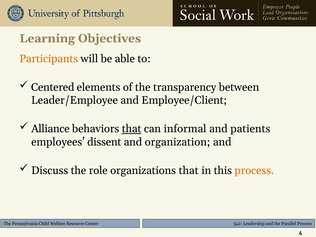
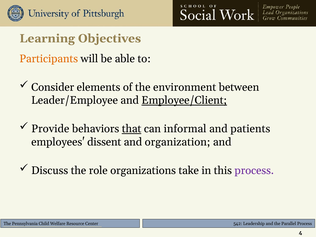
Centered: Centered -> Consider (53, 87)
transparency: transparency -> environment (185, 87)
Employee/Client underline: none -> present (184, 100)
Alliance: Alliance -> Provide (50, 129)
organizations that: that -> take (189, 171)
process colour: orange -> purple (254, 171)
